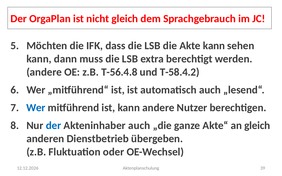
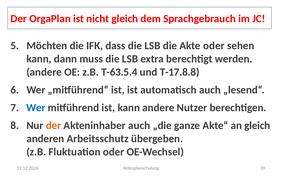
Akte kann: kann -> oder (214, 46)
T-56.4.8: T-56.4.8 -> T-63.5.4 (119, 72)
T-58.4.2: T-58.4.2 -> T-17.8.8 (180, 72)
der colour: blue -> orange (53, 126)
Dienstbetrieb: Dienstbetrieb -> Arbeitsschutz (98, 139)
